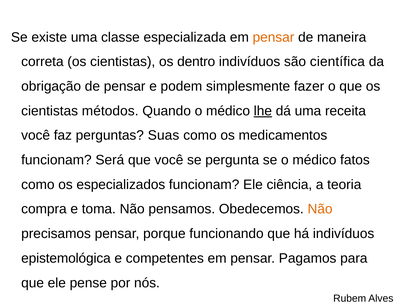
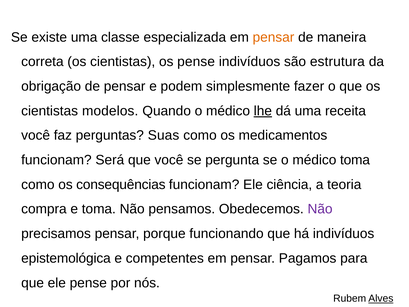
os dentro: dentro -> pense (196, 62)
científica: científica -> estrutura (337, 62)
métodos: métodos -> modelos (110, 111)
médico fatos: fatos -> toma (355, 160)
especializados: especializados -> consequências (121, 184)
Não colour: orange -> purple (320, 209)
Alves underline: none -> present (381, 298)
